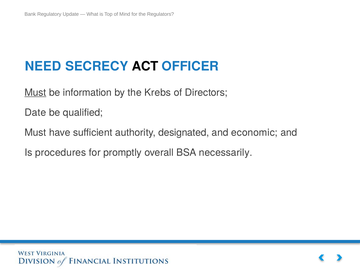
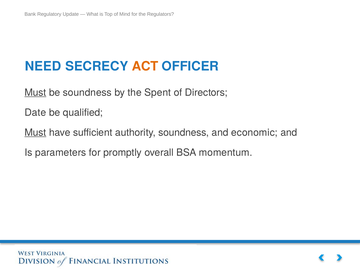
ACT colour: black -> orange (145, 66)
be information: information -> soundness (87, 92)
Krebs: Krebs -> Spent (158, 92)
Must underline: none -> present (35, 132)
authority designated: designated -> soundness (184, 132)
procedures: procedures -> parameters (61, 152)
necessarily: necessarily -> momentum (226, 152)
